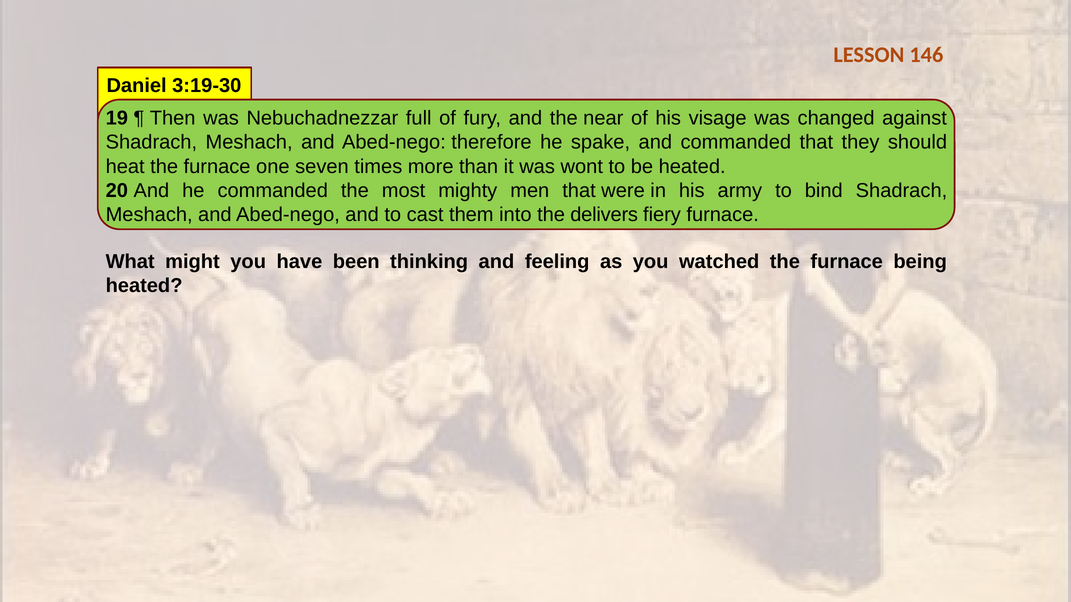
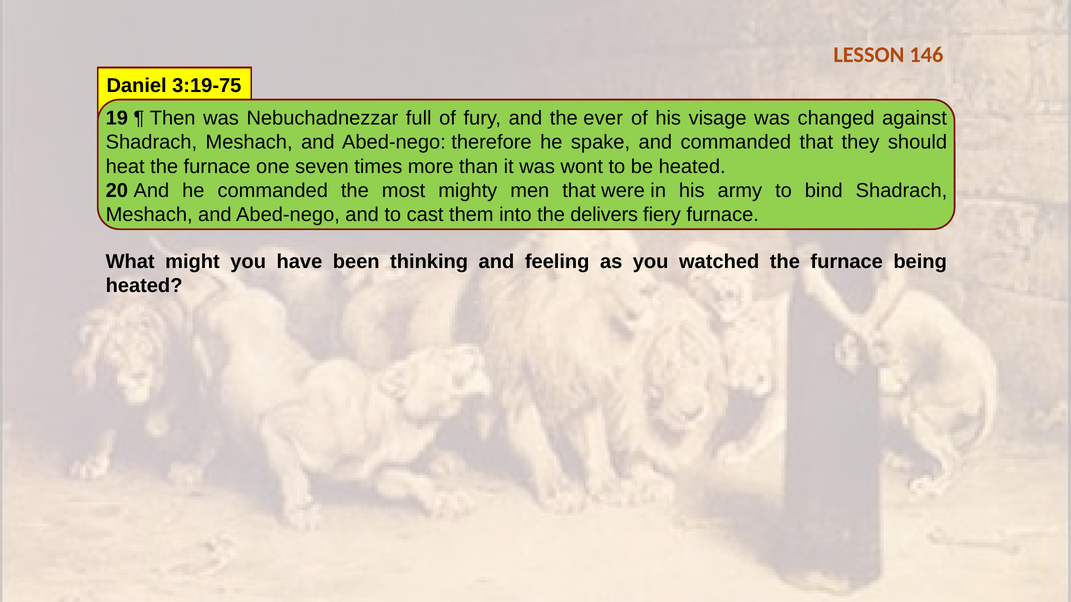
3:19-30: 3:19-30 -> 3:19-75 (207, 86)
near: near -> ever (603, 118)
